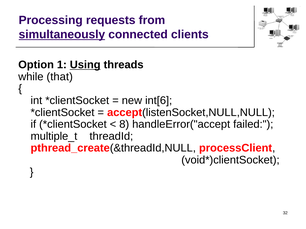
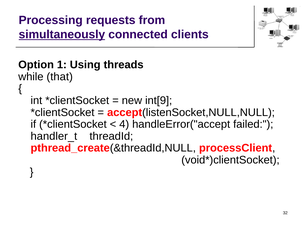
Using underline: present -> none (85, 65)
int[6: int[6 -> int[9 (159, 101)
8: 8 -> 4 (124, 125)
multiple_t: multiple_t -> handler_t (54, 136)
